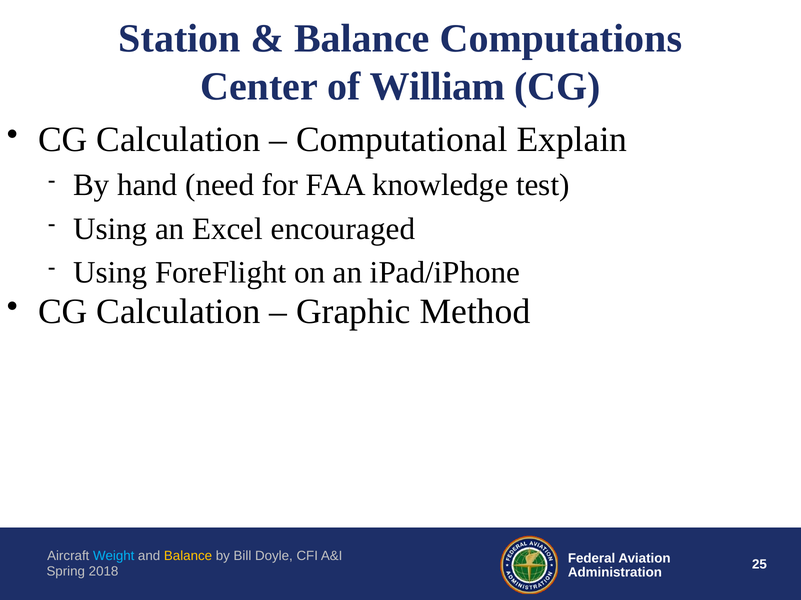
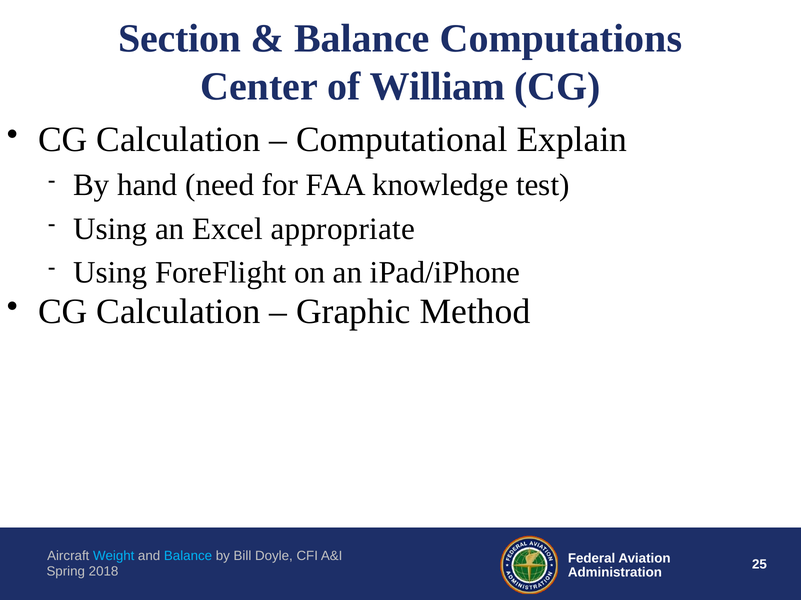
Station: Station -> Section (180, 39)
encouraged: encouraged -> appropriate (343, 229)
Balance colour: yellow -> light blue (188, 556)
